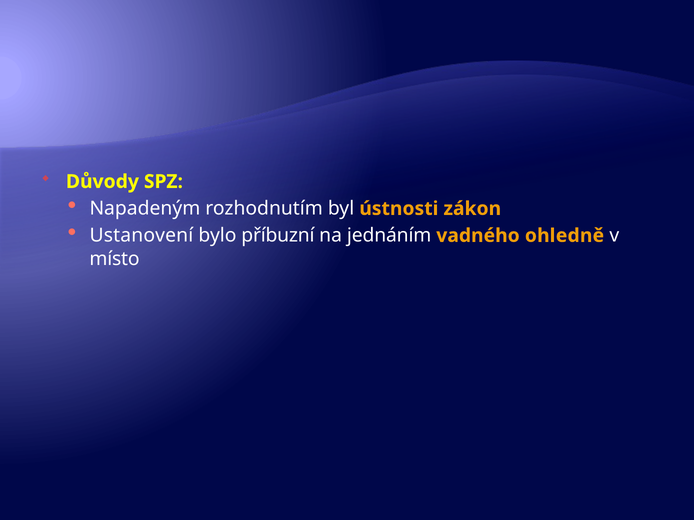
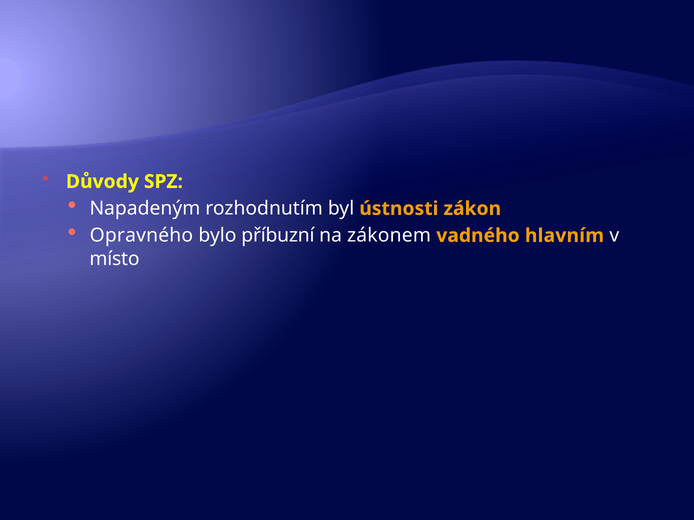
Ustanovení: Ustanovení -> Opravného (141, 236)
jednáním: jednáním -> zákonem (389, 236)
ohledně: ohledně -> hlavním (564, 236)
